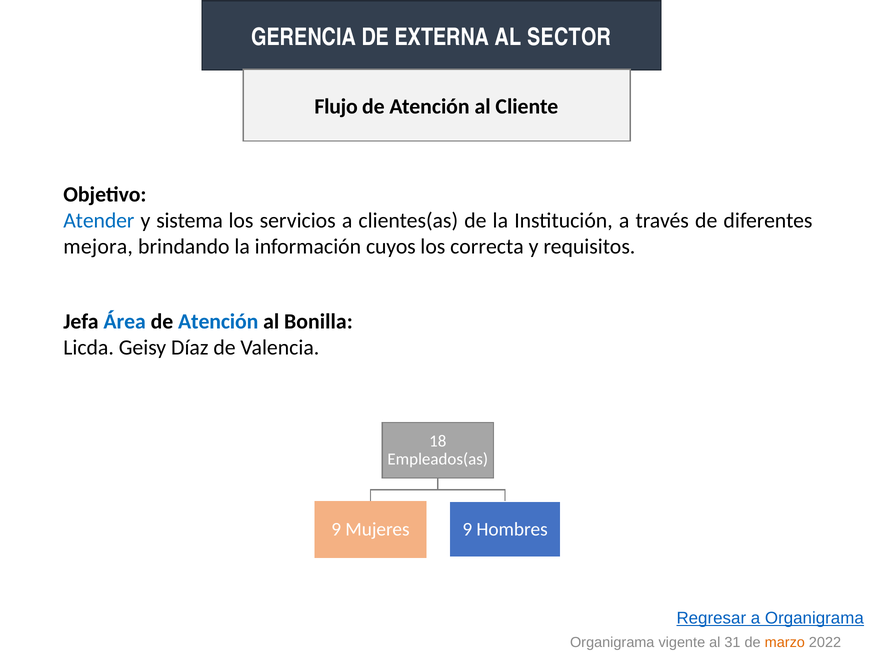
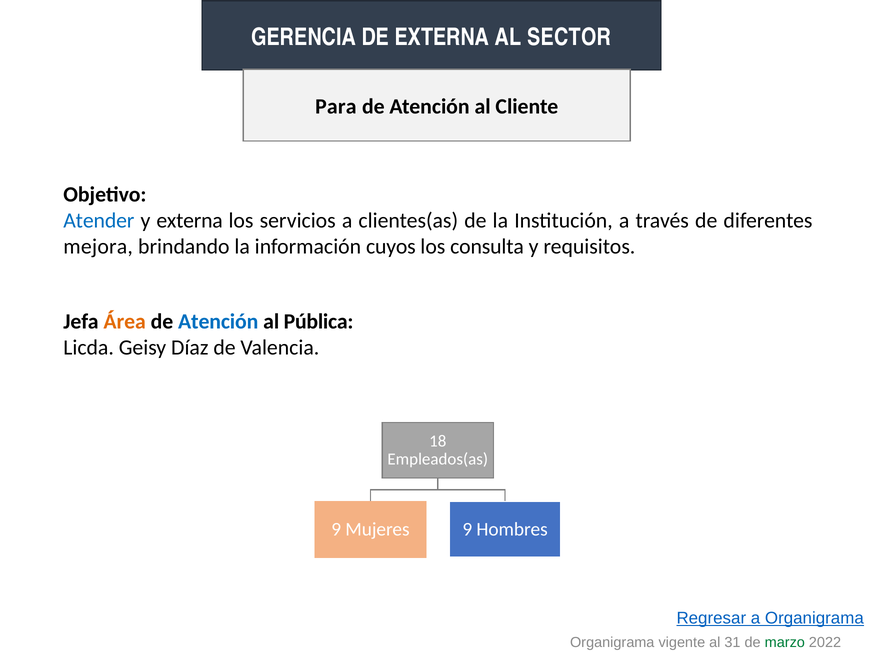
Flujo: Flujo -> Para (336, 107)
y sistema: sistema -> externa (190, 220)
correcta: correcta -> consulta (487, 247)
Área colour: blue -> orange (125, 321)
Bonilla: Bonilla -> Pública (319, 321)
marzo colour: orange -> green (785, 642)
